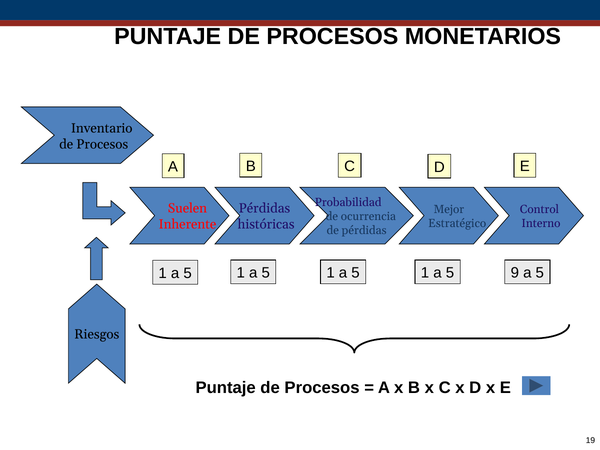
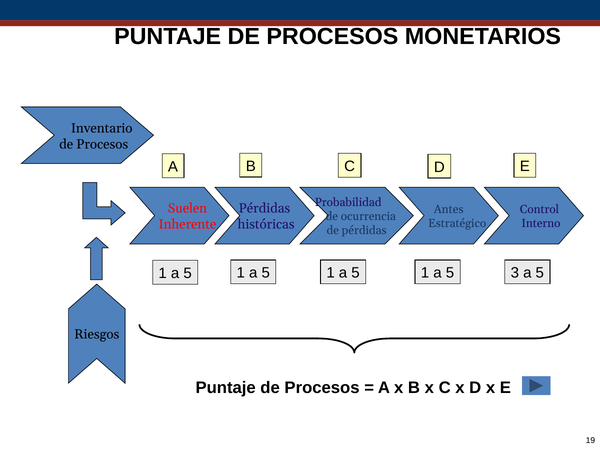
Mejor: Mejor -> Antes (449, 209)
9: 9 -> 3 (515, 273)
